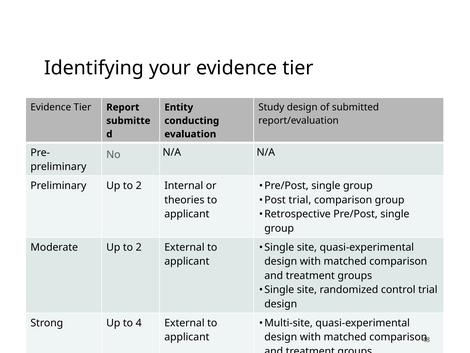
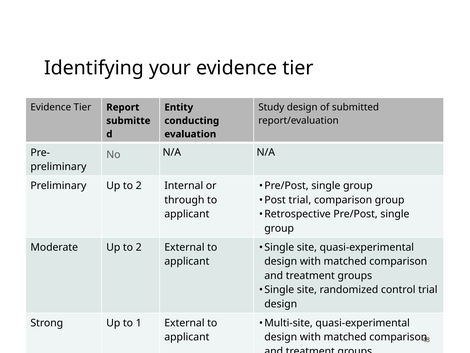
theories: theories -> through (184, 200)
4: 4 -> 1 (139, 323)
